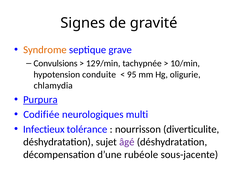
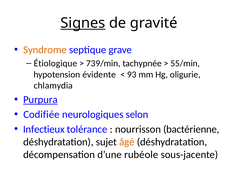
Signes underline: none -> present (83, 23)
Convulsions: Convulsions -> Étiologique (55, 64)
129/min: 129/min -> 739/min (103, 64)
10/min: 10/min -> 55/min (185, 64)
conduite: conduite -> évidente (99, 75)
95: 95 -> 93 (132, 75)
multi: multi -> selon (137, 115)
diverticulite: diverticulite -> bactérienne (191, 130)
âgé colour: purple -> orange (127, 142)
